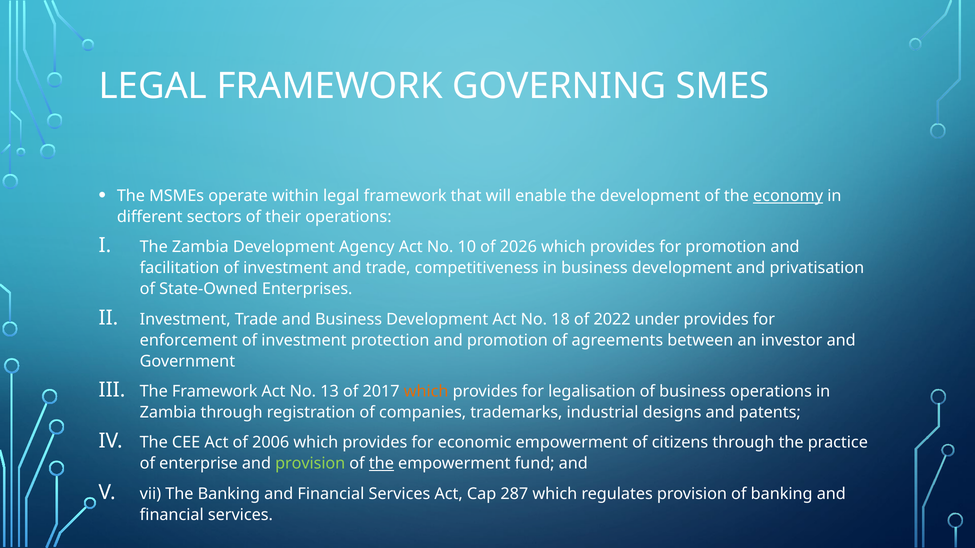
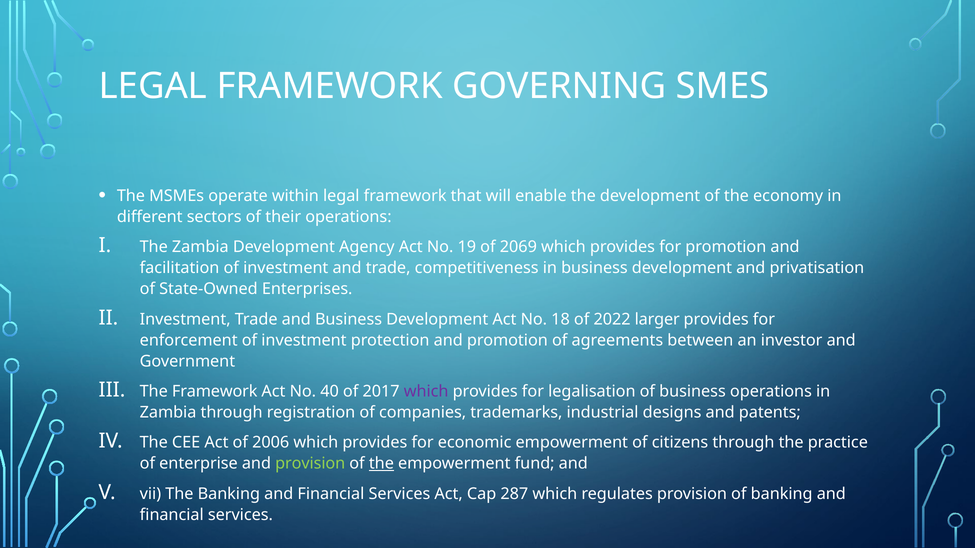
economy underline: present -> none (788, 196)
10: 10 -> 19 (467, 247)
2026: 2026 -> 2069 (518, 247)
under: under -> larger (657, 319)
13: 13 -> 40 (330, 392)
which colour: orange -> purple (426, 392)
